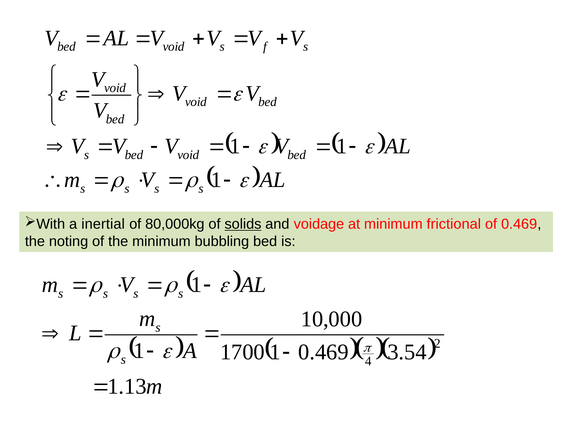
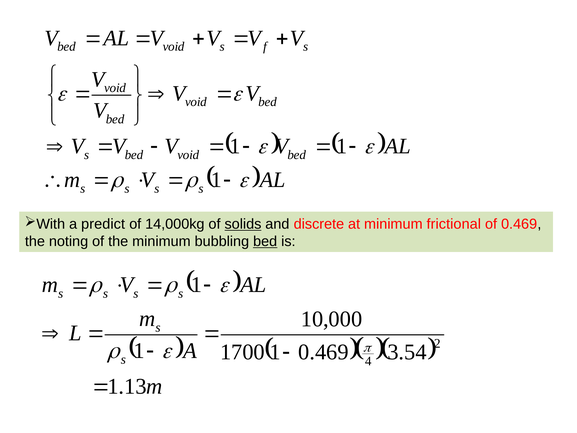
inertial: inertial -> predict (103, 224)
80,000kg: 80,000kg -> 14,000kg (175, 224)
voidage: voidage -> discrete (319, 224)
bed underline: none -> present (265, 241)
